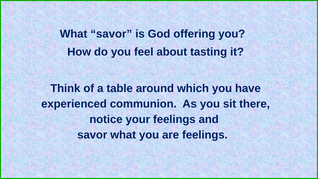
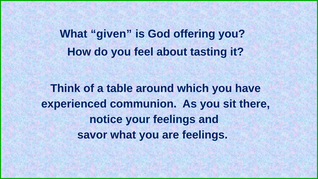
What savor: savor -> given (111, 34)
